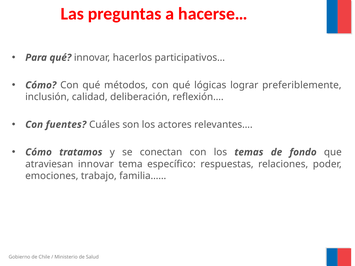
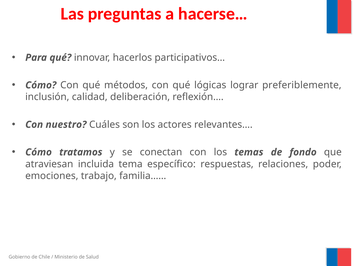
fuentes: fuentes -> nuestro (66, 125)
atraviesan innovar: innovar -> incluida (96, 164)
